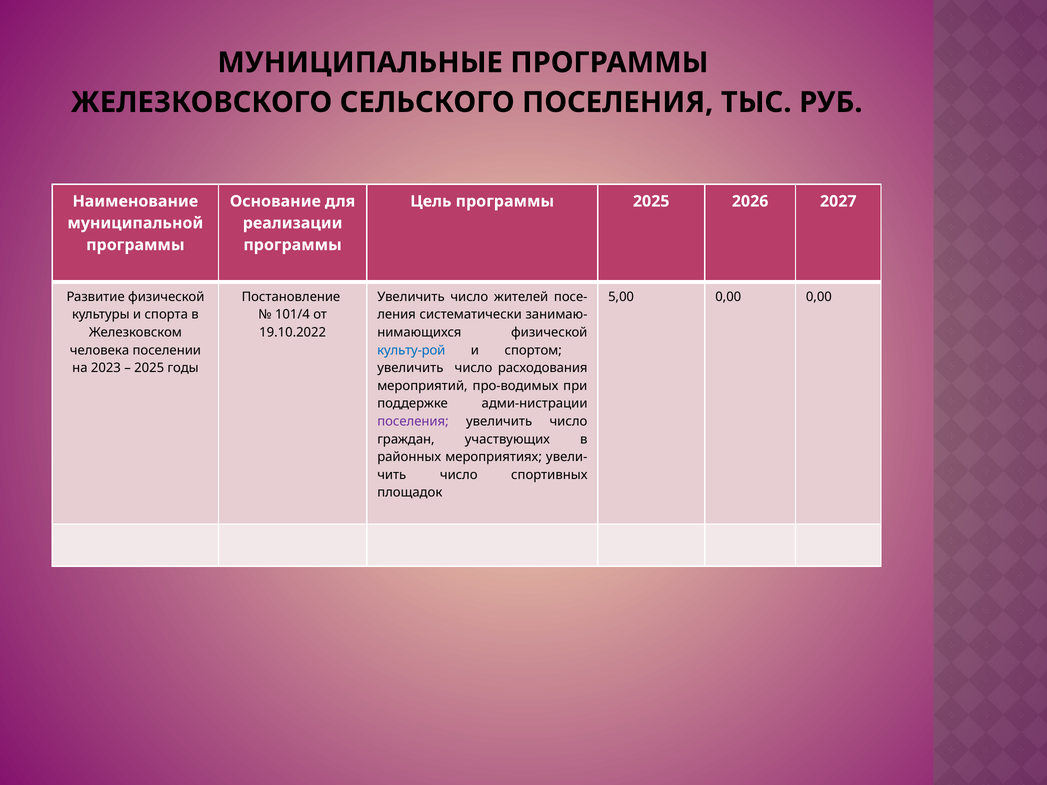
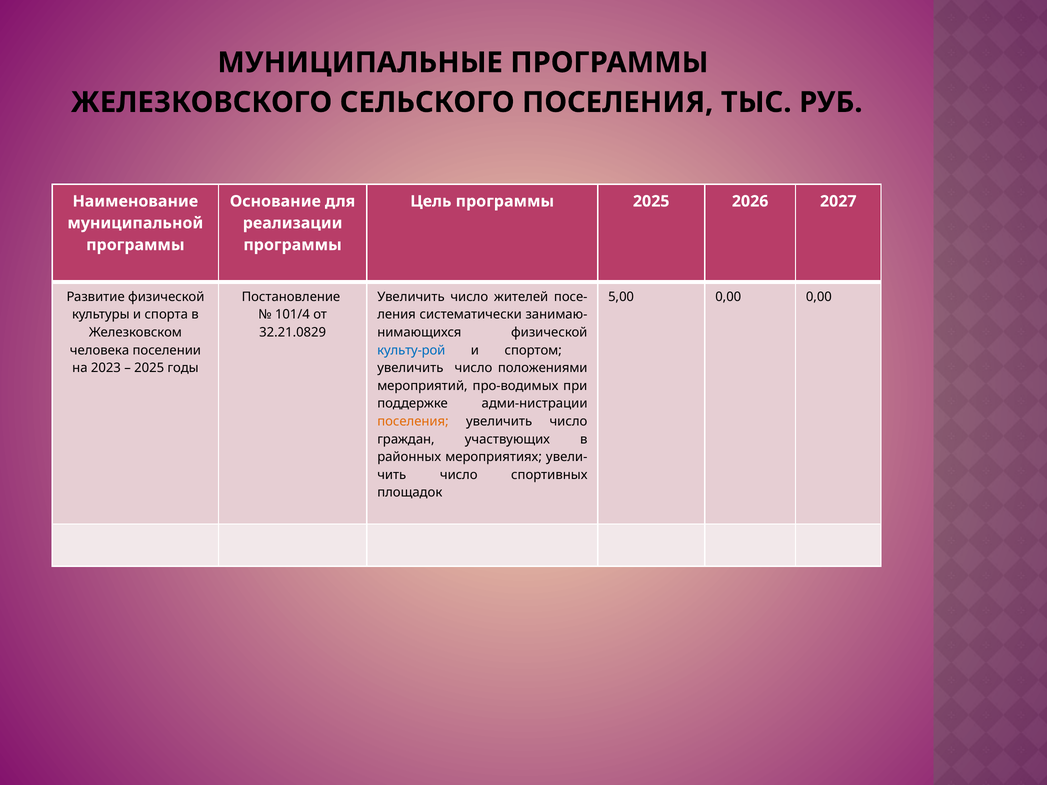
19.10.2022: 19.10.2022 -> 32.21.0829 (293, 333)
расходования: расходования -> положениями (543, 368)
поселения colour: purple -> orange (413, 422)
